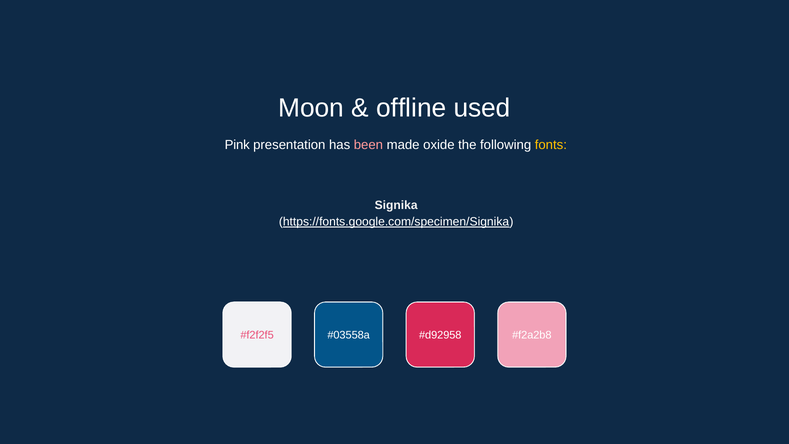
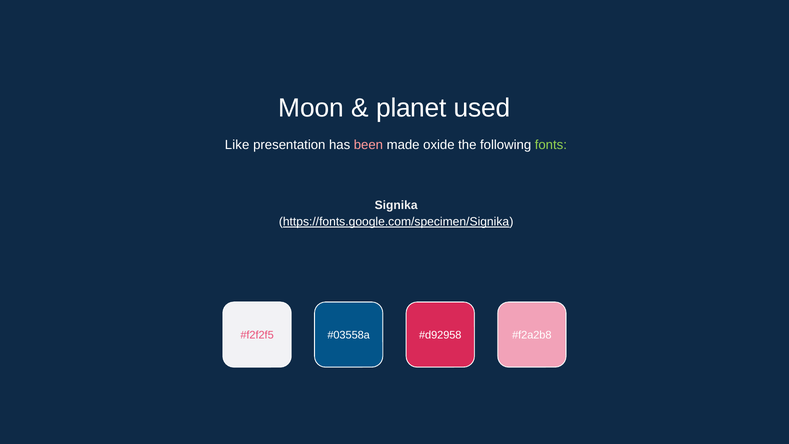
offline: offline -> planet (411, 108)
Pink: Pink -> Like (237, 145)
fonts colour: yellow -> light green (551, 145)
